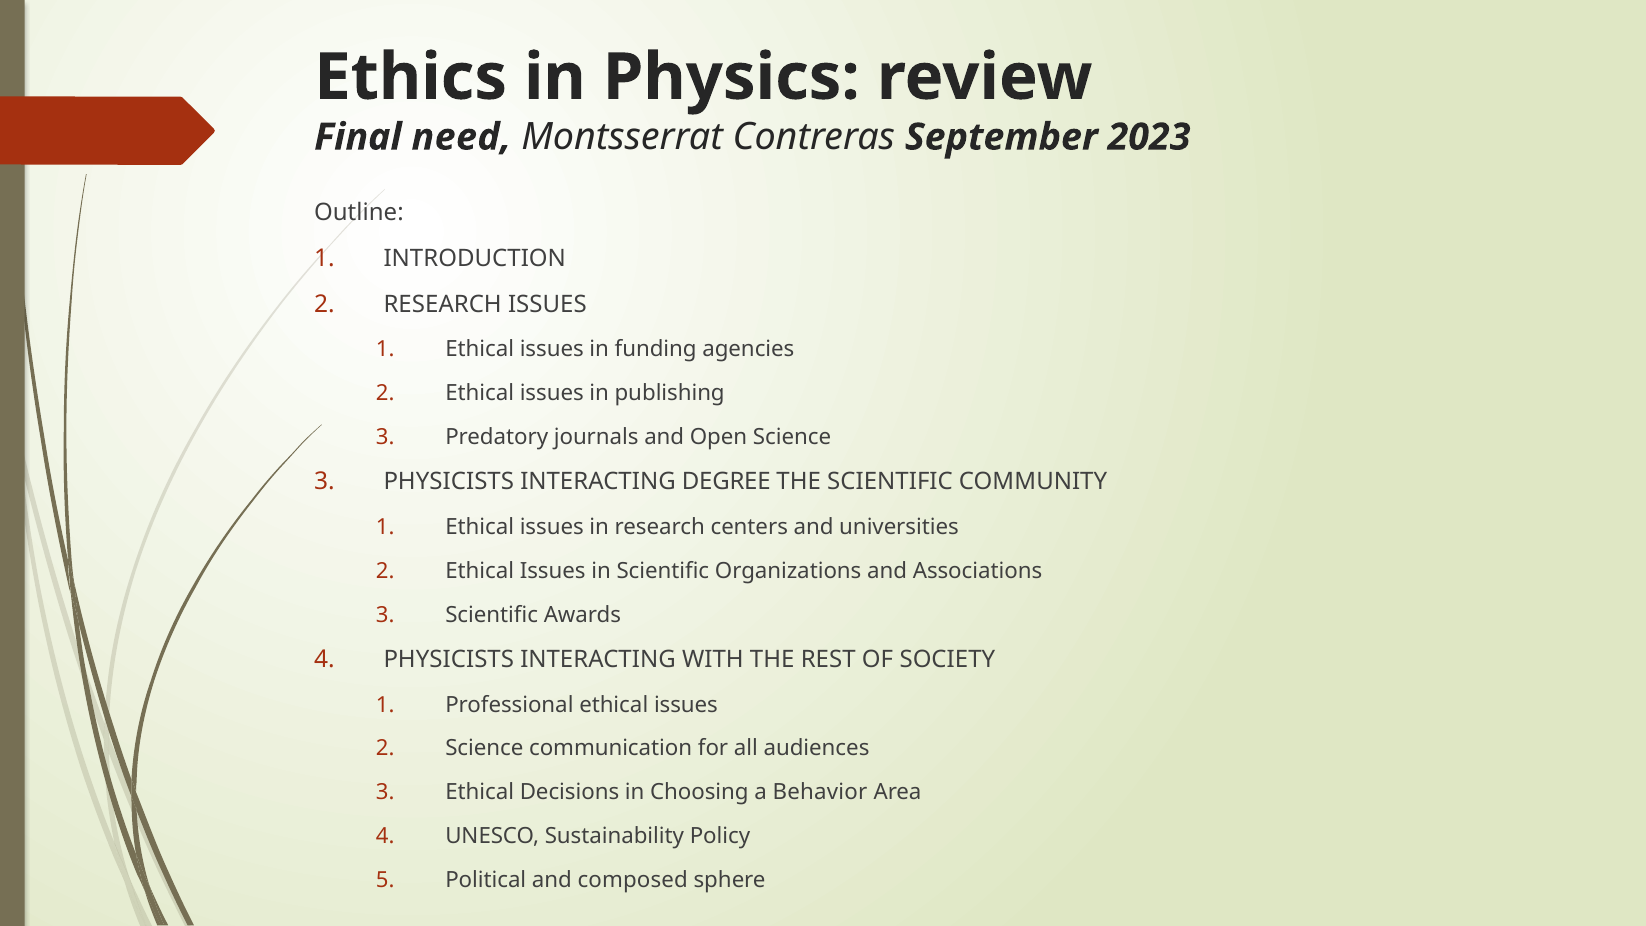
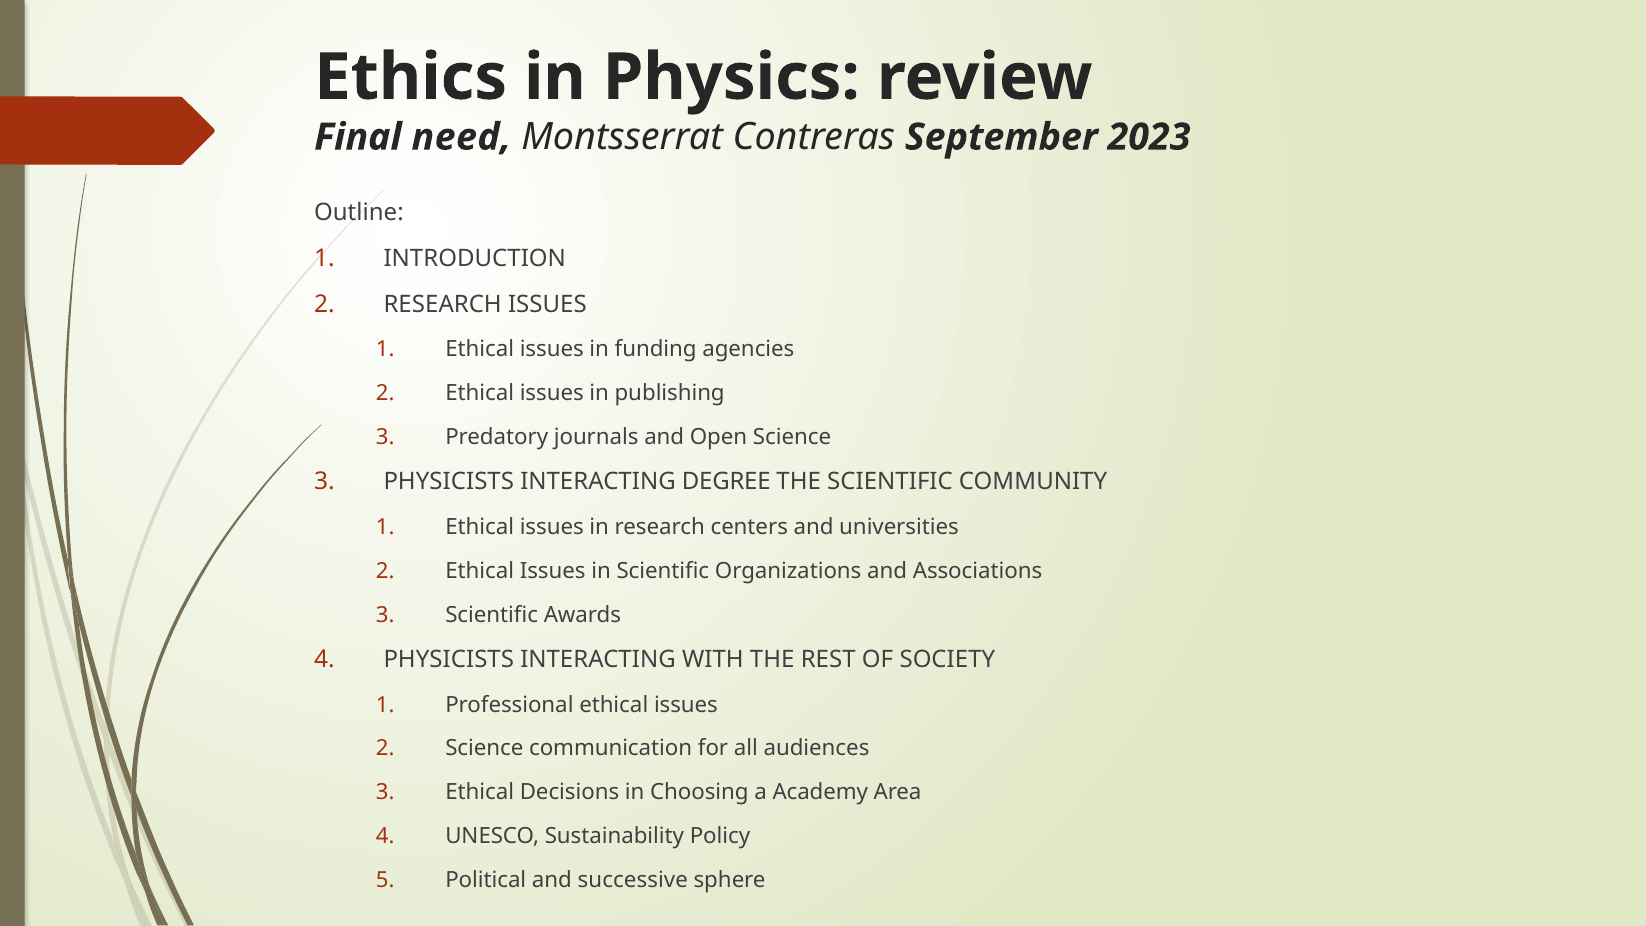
Behavior: Behavior -> Academy (820, 792)
composed: composed -> successive (633, 880)
